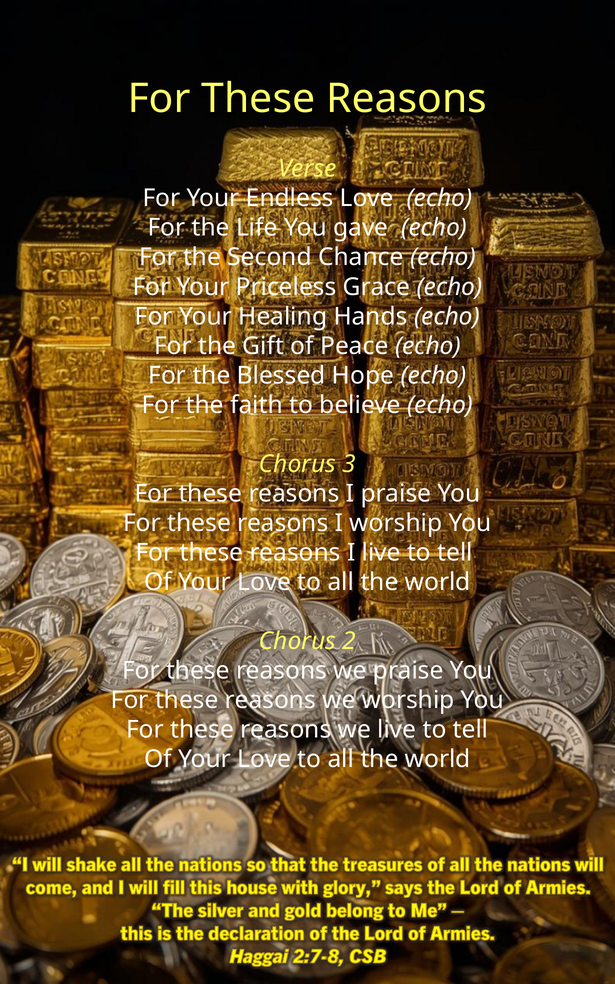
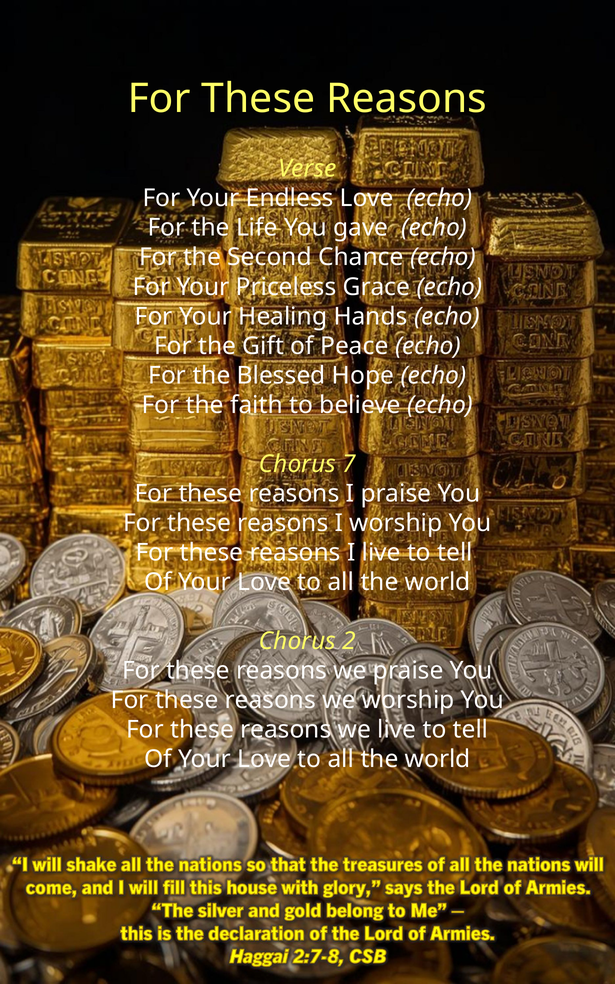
3: 3 -> 7 (349, 464)
